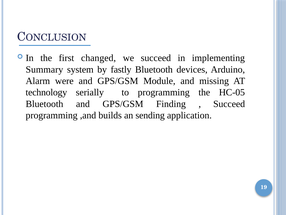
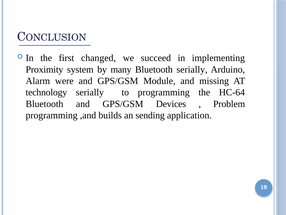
Summary: Summary -> Proximity (45, 69)
fastly: fastly -> many (121, 69)
Bluetooth devices: devices -> serially (192, 69)
HC-05: HC-05 -> HC-64 (232, 92)
Finding: Finding -> Devices (171, 104)
Succeed: Succeed -> Problem (229, 104)
